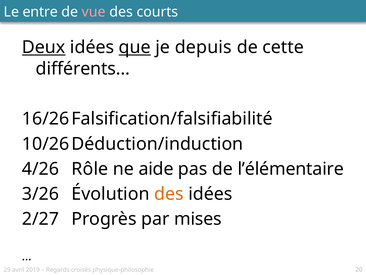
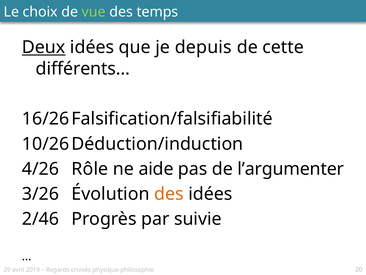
entre: entre -> choix (40, 12)
vue colour: pink -> light green (94, 12)
courts: courts -> temps (157, 12)
que underline: present -> none (135, 47)
l’élémentaire: l’élémentaire -> l’argumenter (291, 169)
2/27: 2/27 -> 2/46 (41, 219)
mises: mises -> suivie (198, 219)
